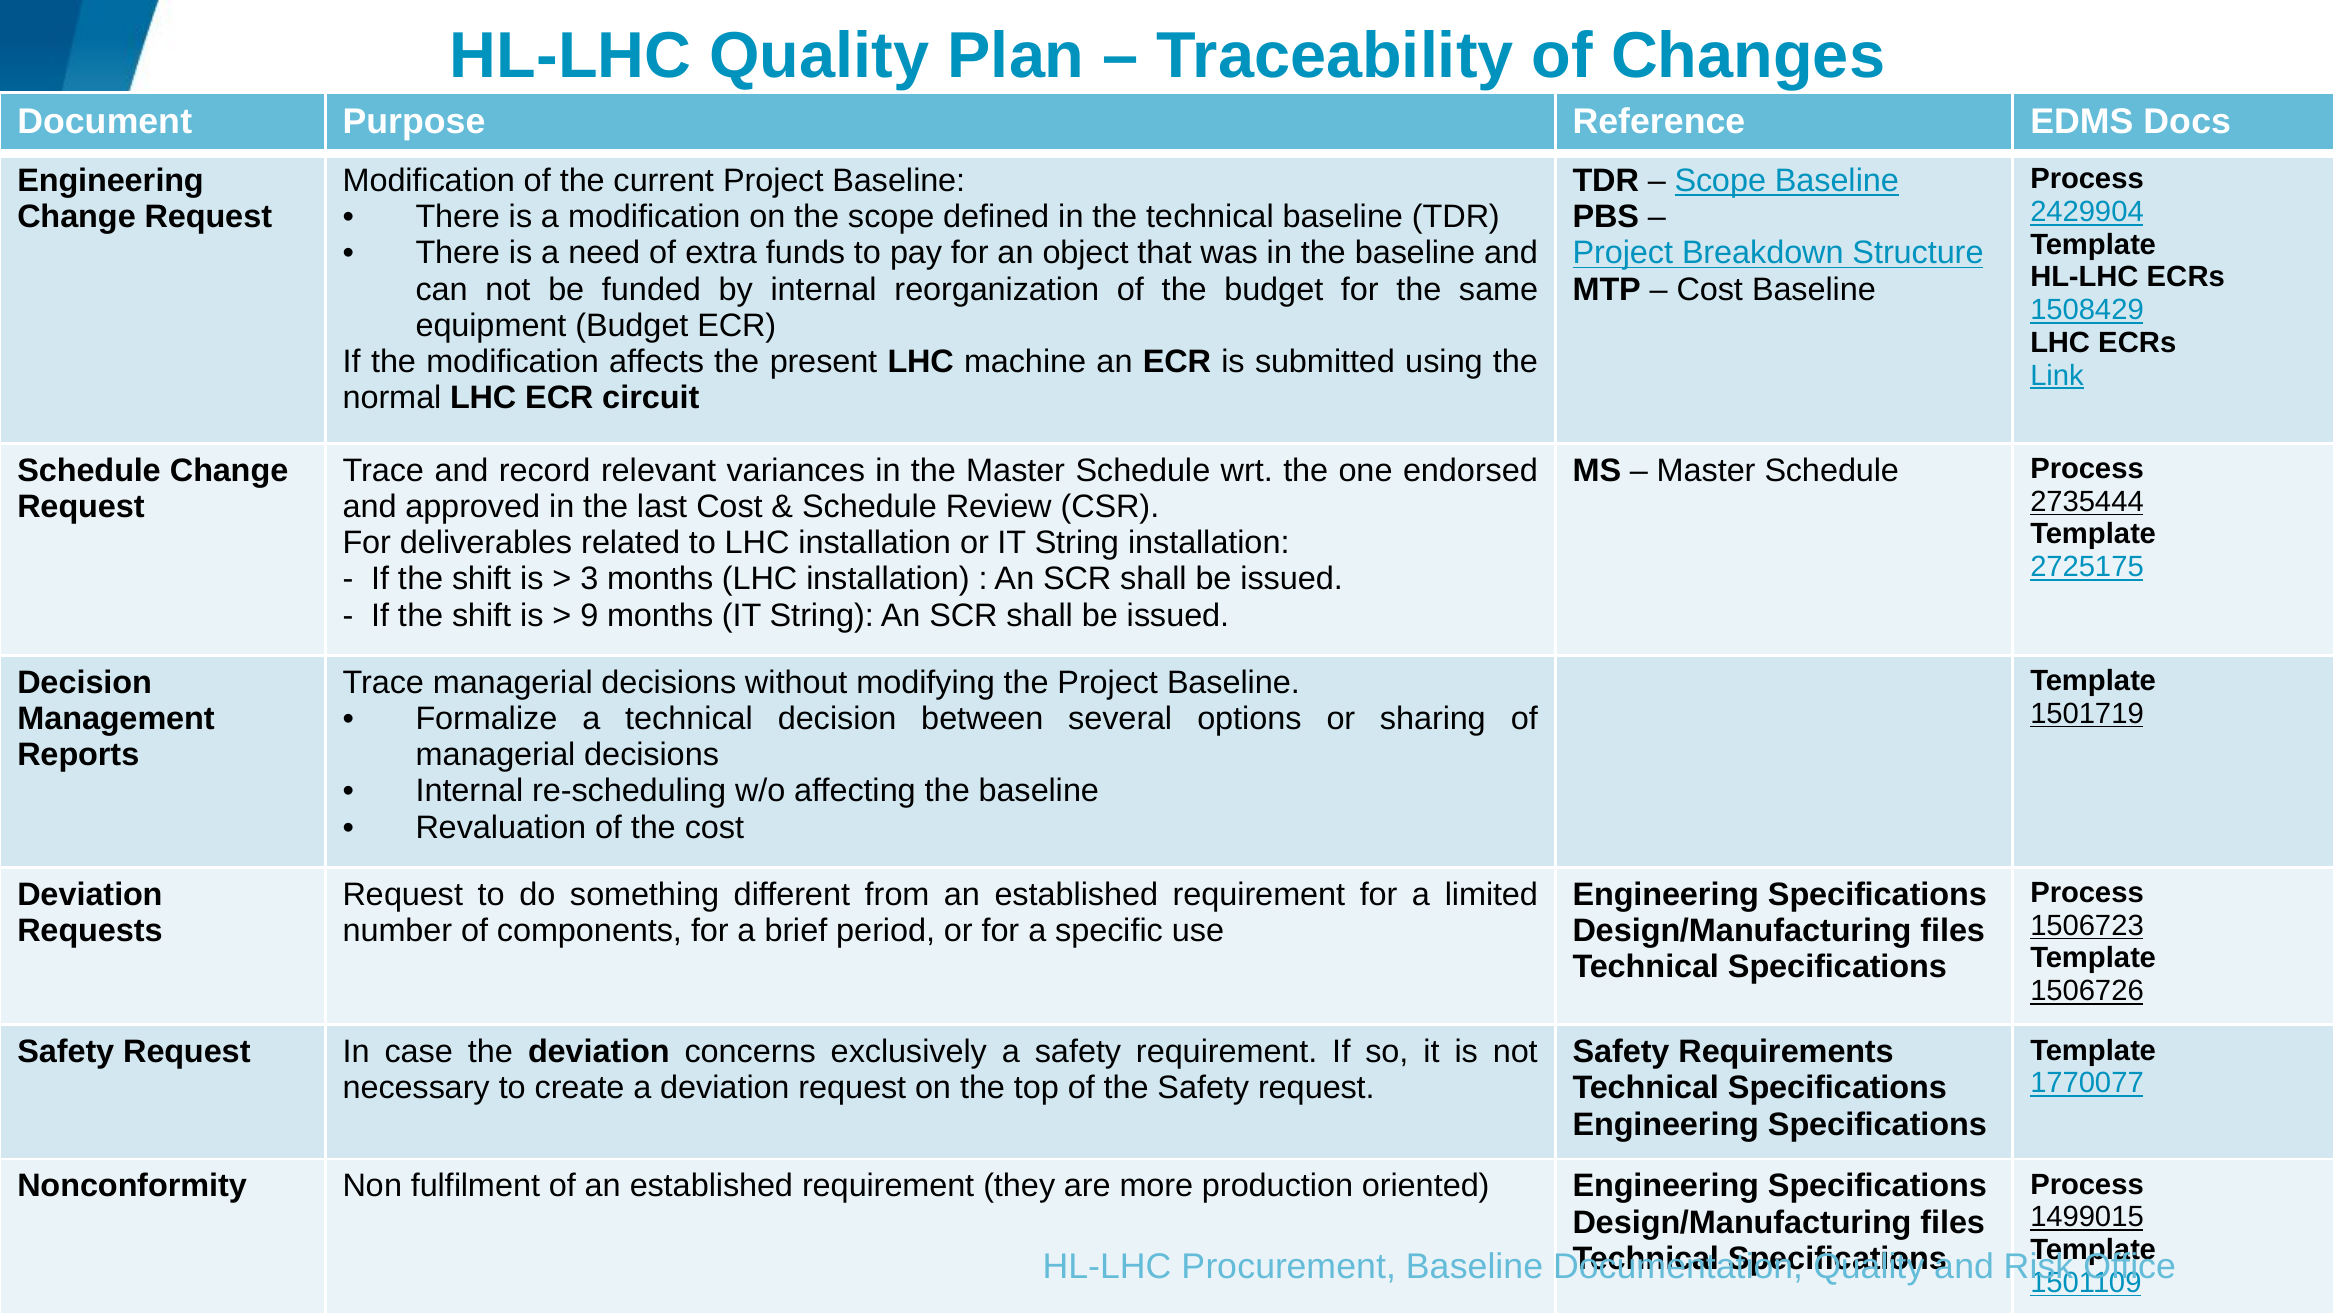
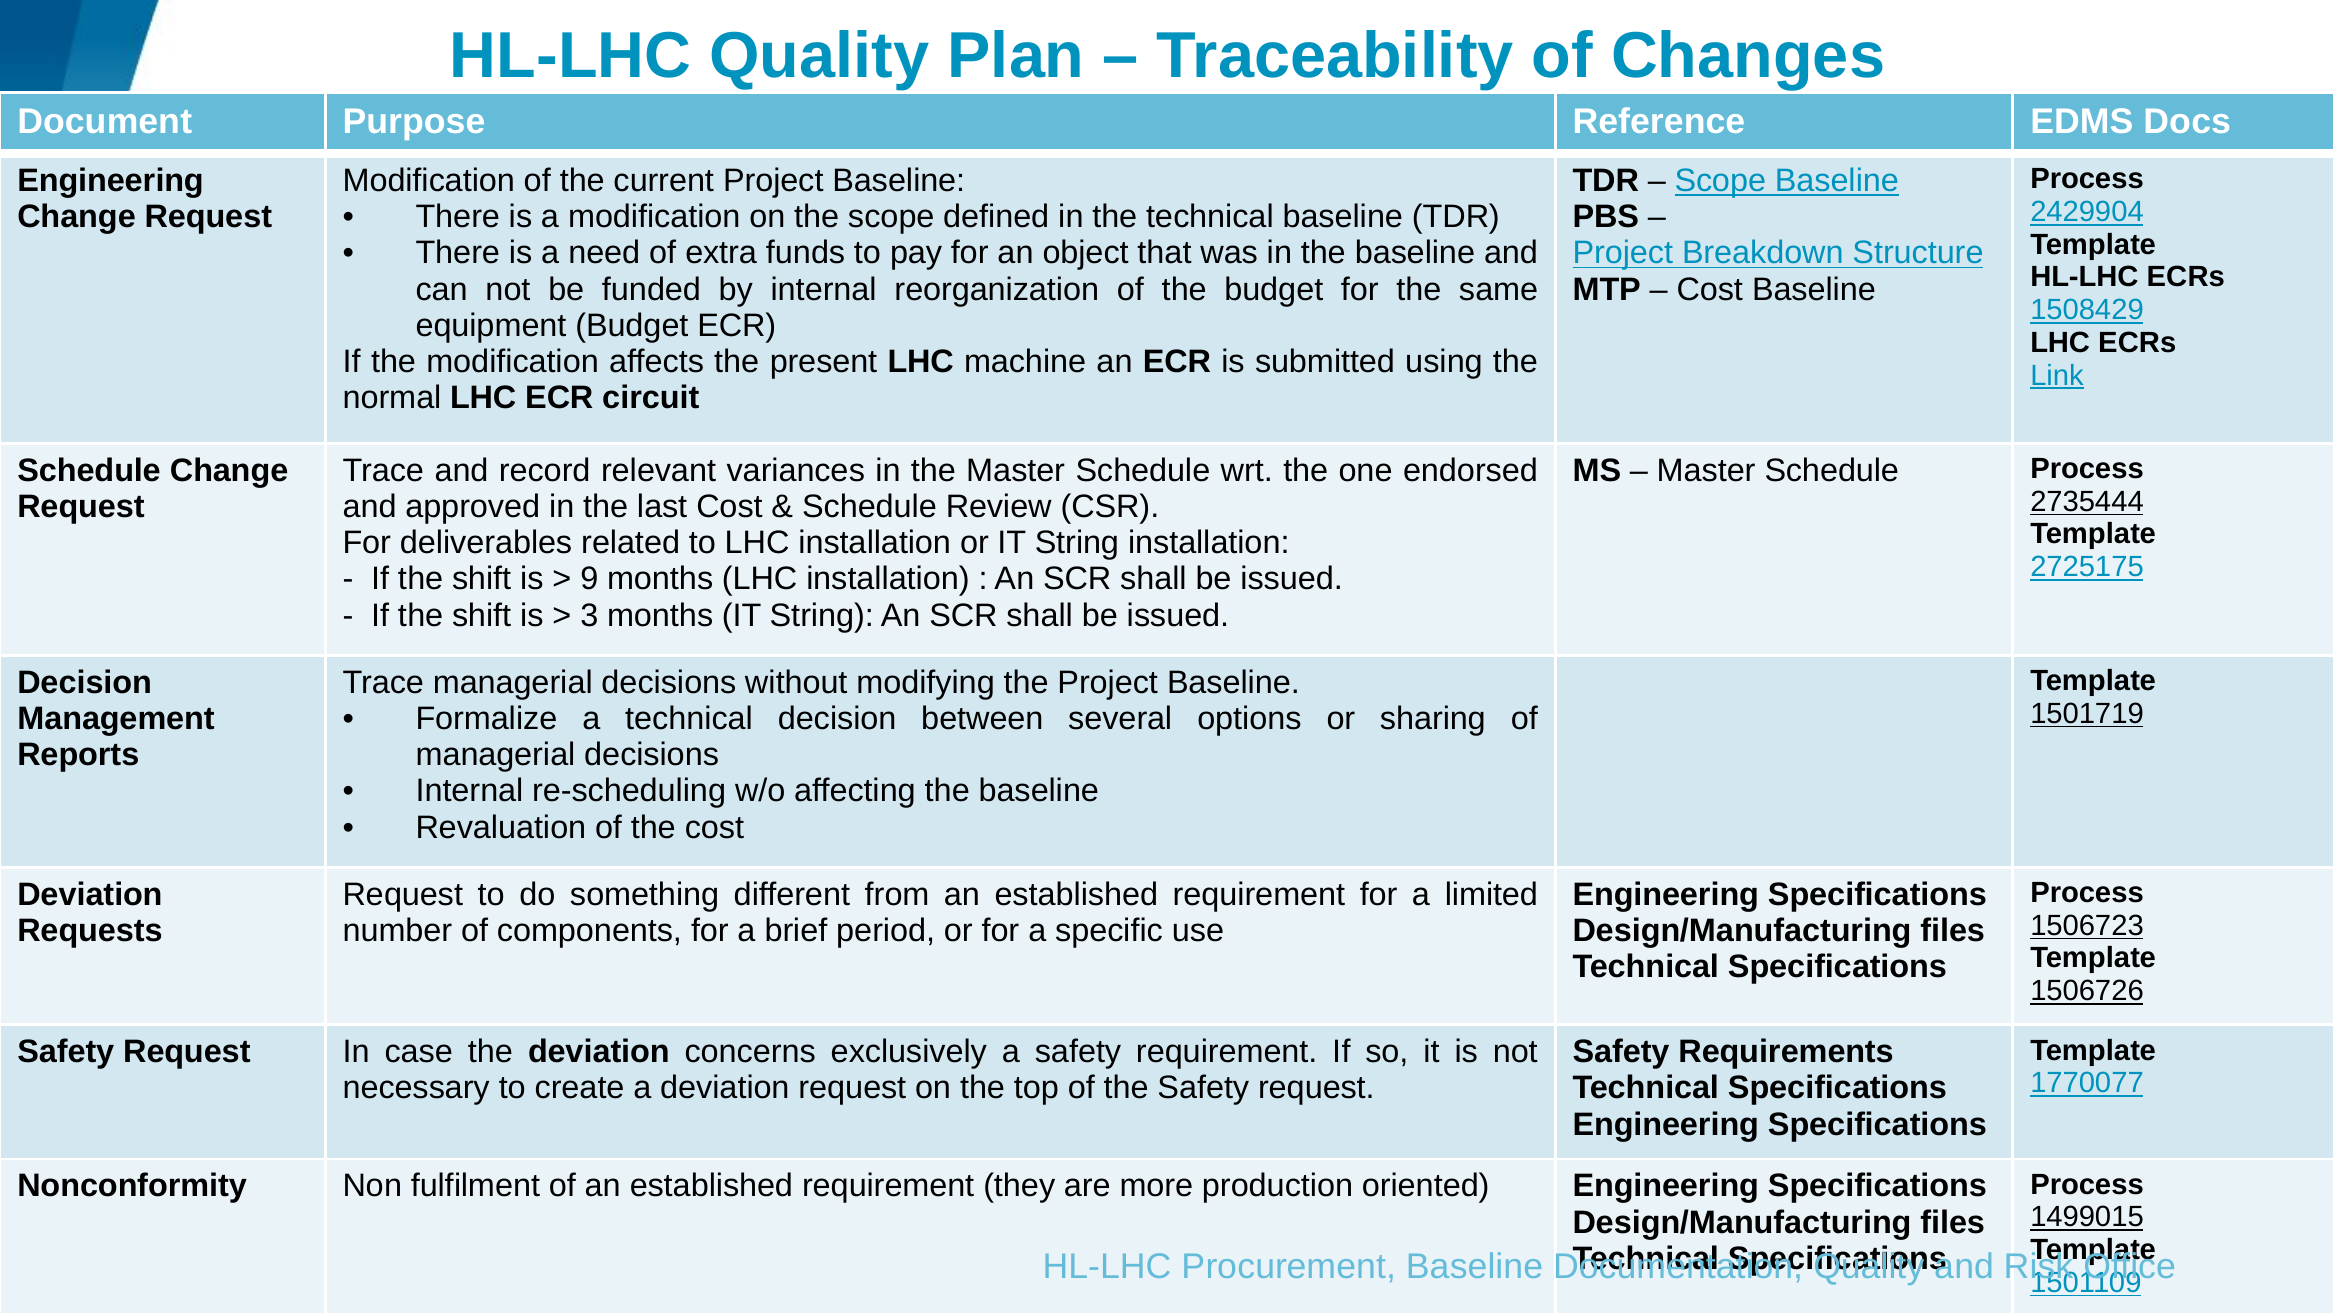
3: 3 -> 9 (589, 579)
9: 9 -> 3 (589, 615)
